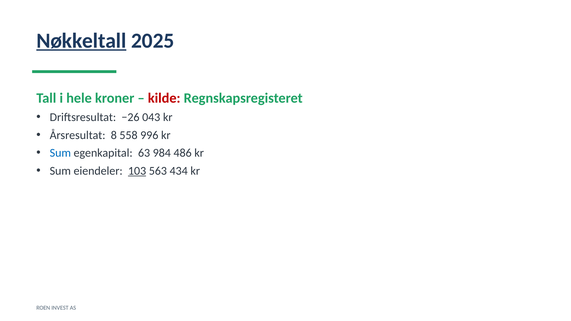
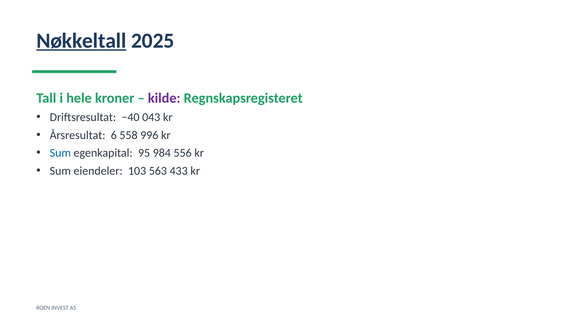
kilde colour: red -> purple (164, 98)
−26: −26 -> −40 (130, 117)
8: 8 -> 6 (114, 135)
63: 63 -> 95 (144, 153)
486: 486 -> 556 (183, 153)
103 underline: present -> none (137, 171)
434: 434 -> 433 (179, 171)
